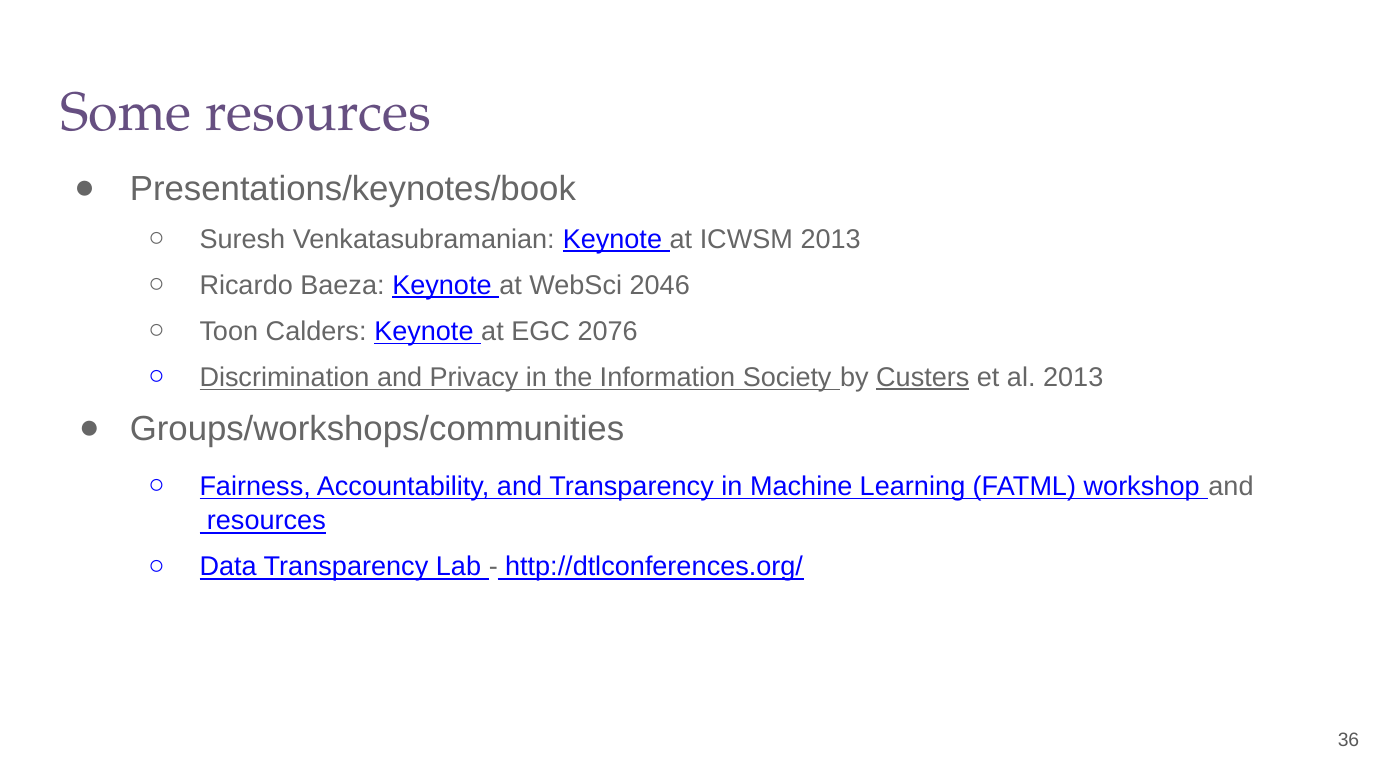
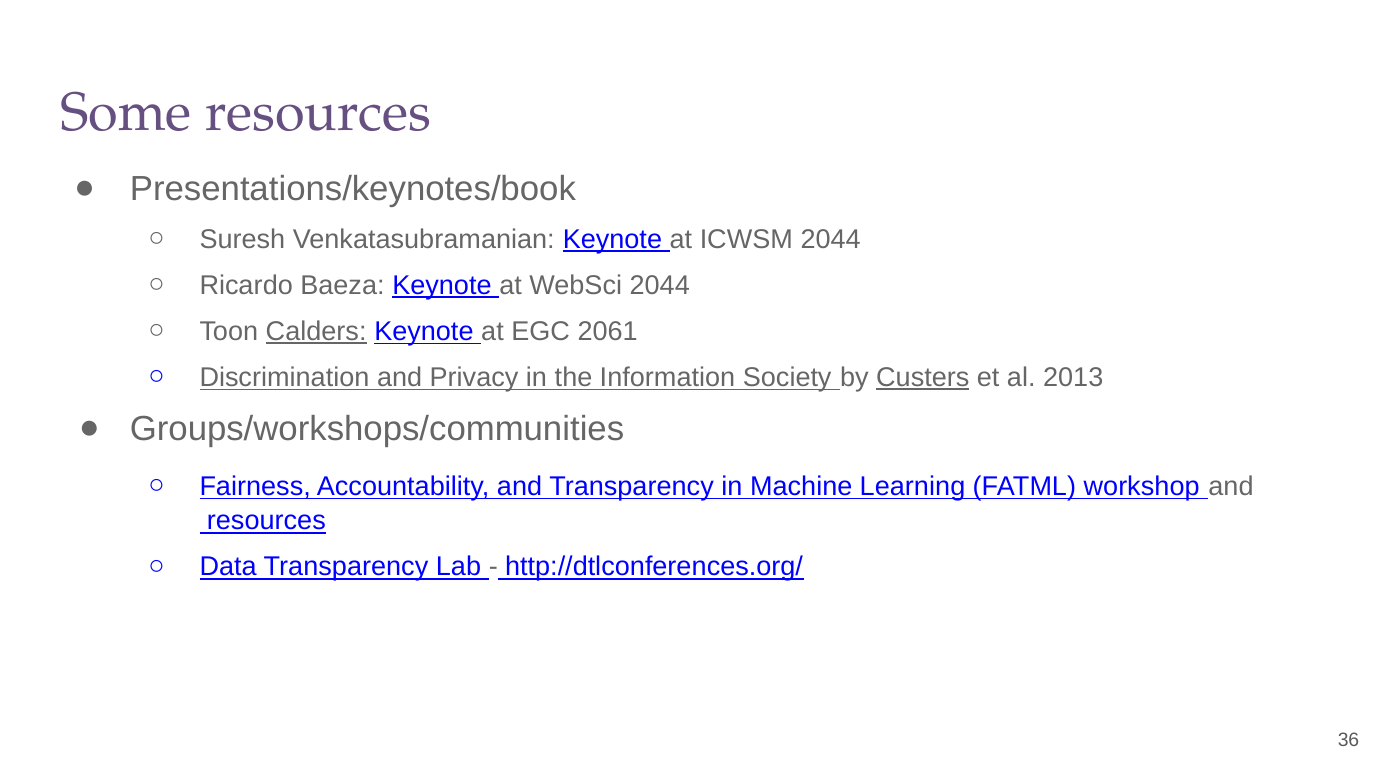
ICWSM 2013: 2013 -> 2044 (831, 239)
WebSci 2046: 2046 -> 2044 (660, 285)
Calders underline: none -> present (316, 331)
2076: 2076 -> 2061 (608, 331)
